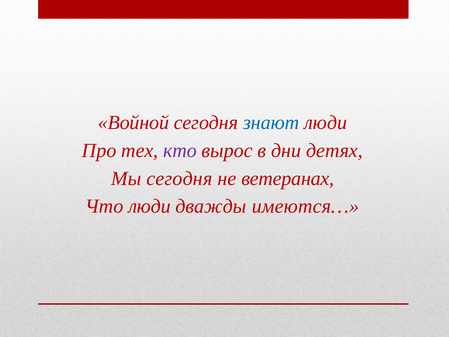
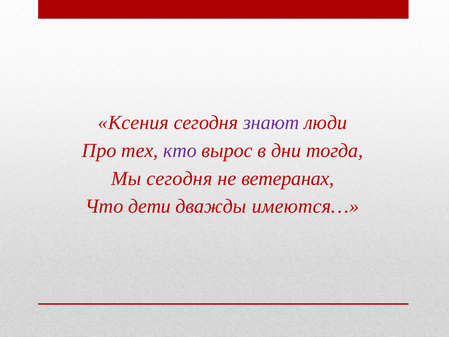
Войной: Войной -> Ксения (133, 122)
знают colour: blue -> purple (271, 122)
детях: детях -> тогда (335, 150)
Что люди: люди -> дети (150, 206)
